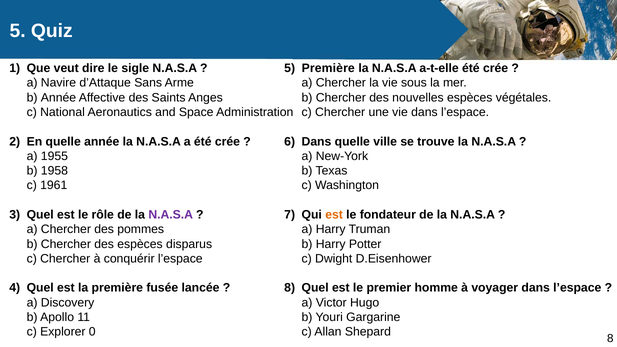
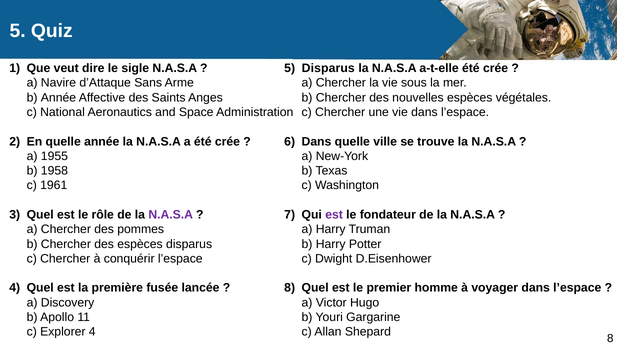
5 Première: Première -> Disparus (328, 68)
est colour: orange -> purple (334, 215)
Explorer 0: 0 -> 4 (92, 332)
